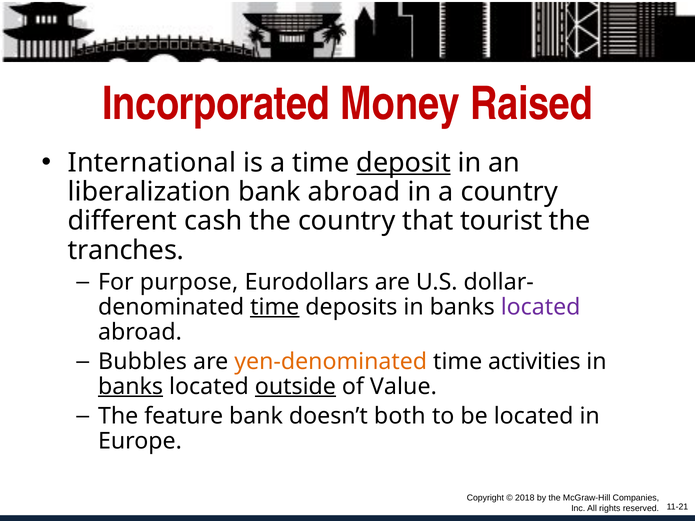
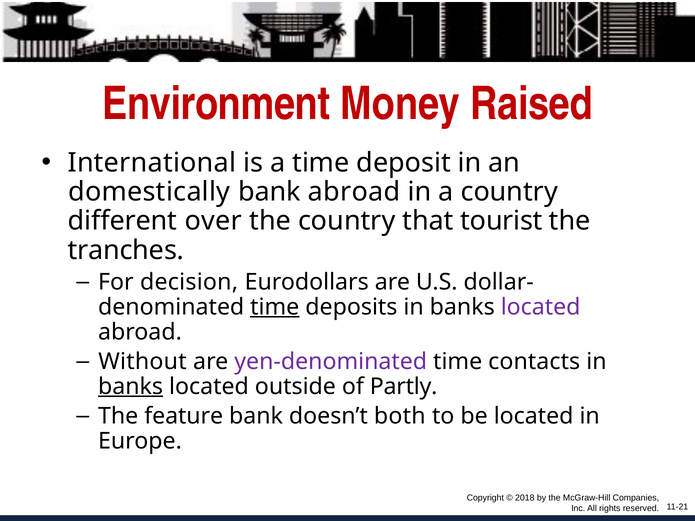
Incorporated: Incorporated -> Environment (216, 104)
deposit underline: present -> none (404, 163)
liberalization: liberalization -> domestically (149, 192)
cash: cash -> over (213, 221)
purpose: purpose -> decision (189, 282)
Bubbles: Bubbles -> Without (142, 362)
yen-denominated colour: orange -> purple (331, 362)
activities: activities -> contacts (534, 362)
outside underline: present -> none (295, 387)
Value: Value -> Partly (404, 387)
